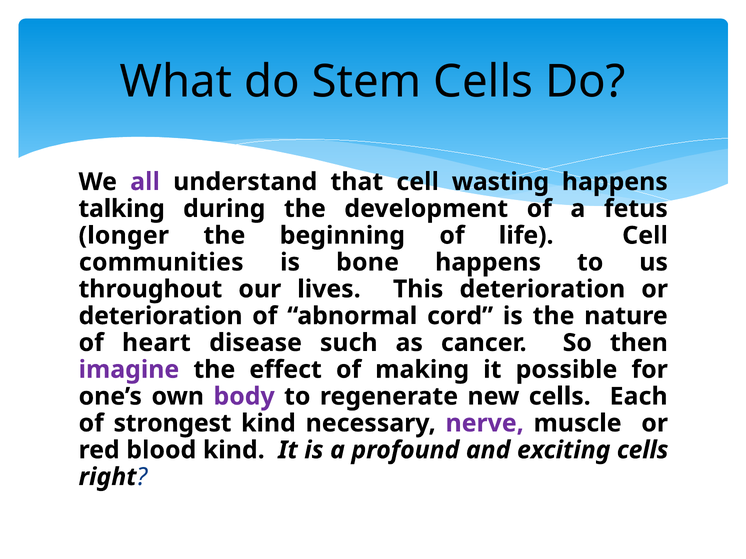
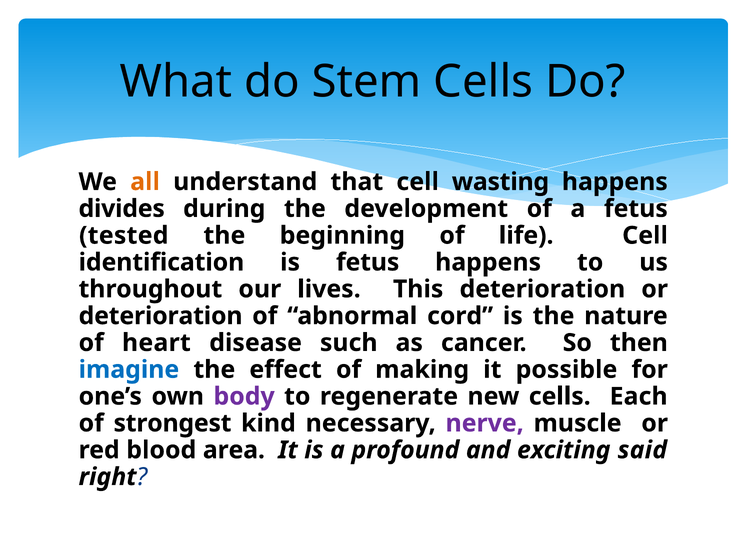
all colour: purple -> orange (145, 182)
talking: talking -> divides (122, 209)
longer: longer -> tested (124, 236)
communities: communities -> identification (161, 263)
is bone: bone -> fetus (368, 263)
imagine colour: purple -> blue (129, 370)
blood kind: kind -> area (234, 450)
exciting cells: cells -> said (642, 450)
